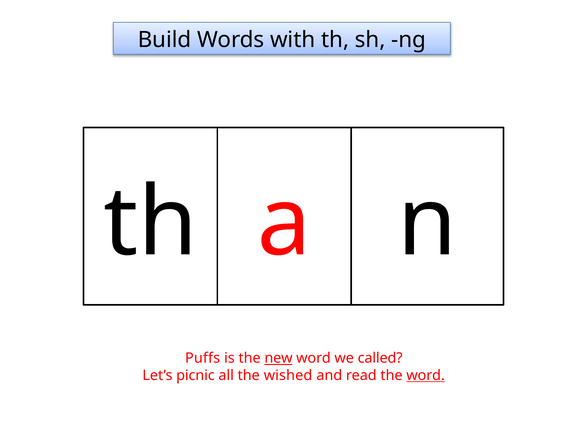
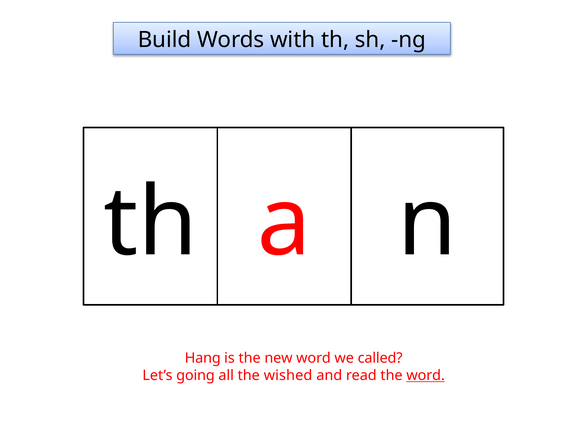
Puffs: Puffs -> Hang (203, 358)
new underline: present -> none (278, 358)
picnic: picnic -> going (195, 375)
